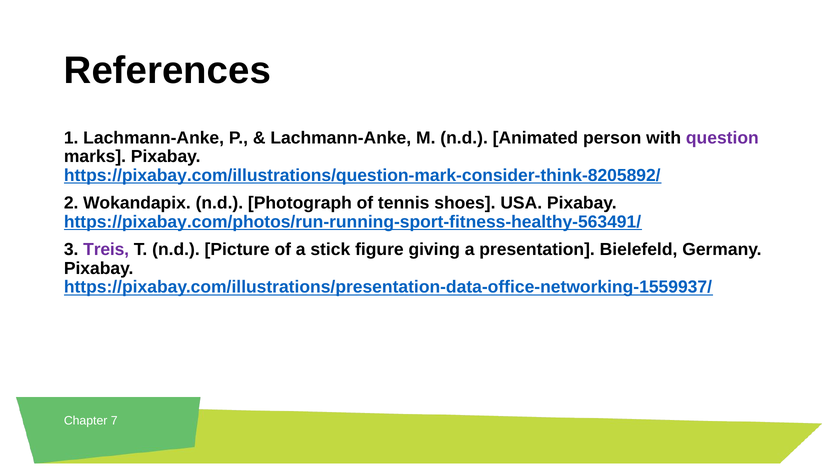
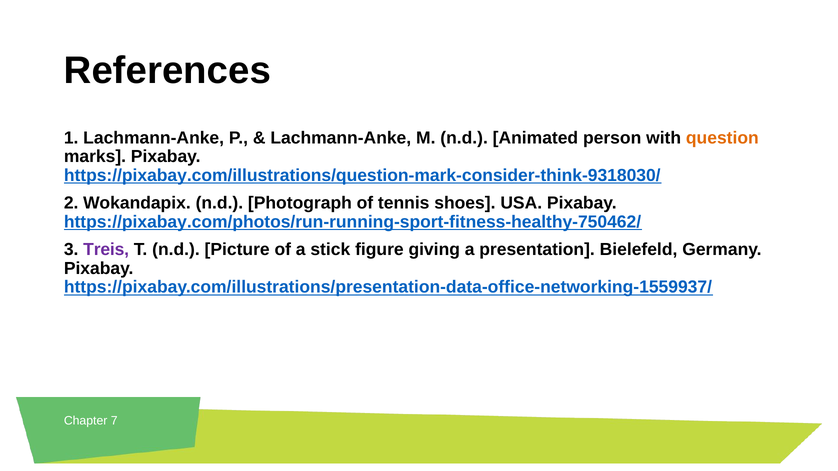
question colour: purple -> orange (722, 138)
https://pixabay.com/illustrations/question-mark-consider-think-8205892/: https://pixabay.com/illustrations/question-mark-consider-think-8205892/ -> https://pixabay.com/illustrations/question-mark-consider-think-9318030/ (362, 176)
https://pixabay.com/photos/run-running-sport-fitness-healthy-563491/: https://pixabay.com/photos/run-running-sport-fitness-healthy-563491/ -> https://pixabay.com/photos/run-running-sport-fitness-healthy-750462/ (352, 222)
